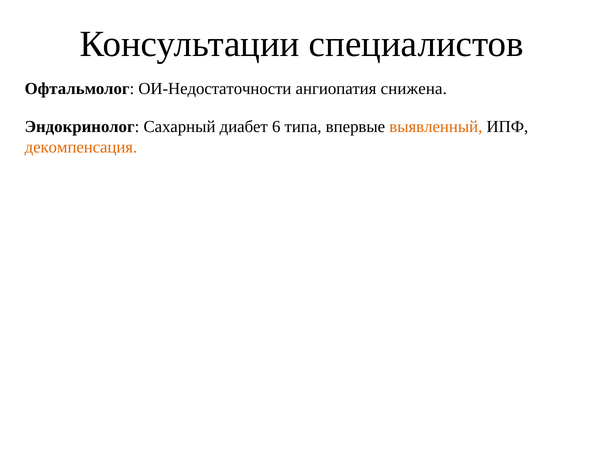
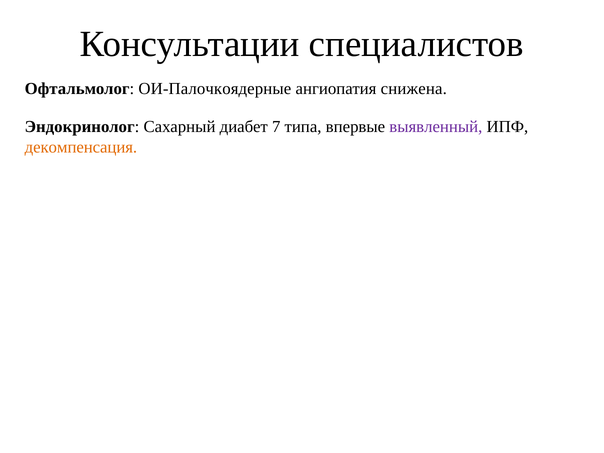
ОИ-Недостаточности: ОИ-Недостаточности -> ОИ-Палочкоядерные (215, 89)
6: 6 -> 7 (276, 127)
выявленный colour: orange -> purple (436, 127)
